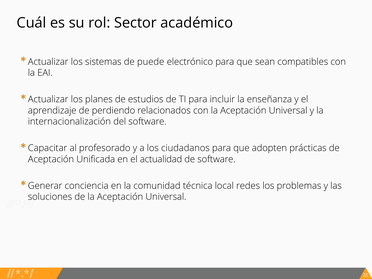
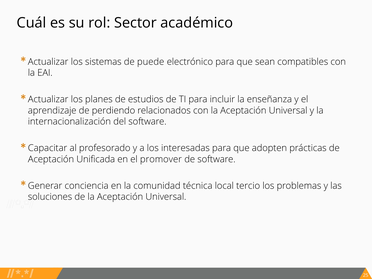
ciudadanos: ciudadanos -> interesadas (185, 148)
actualidad: actualidad -> promover (161, 159)
redes: redes -> tercio (248, 186)
